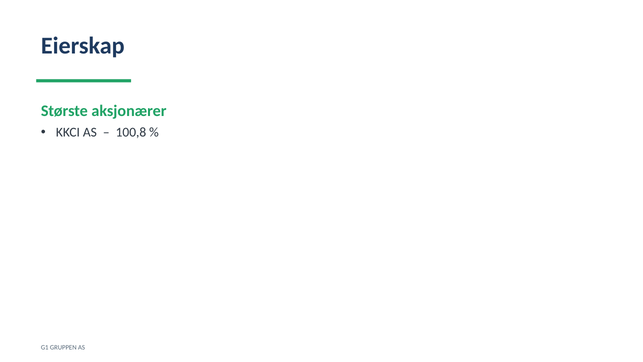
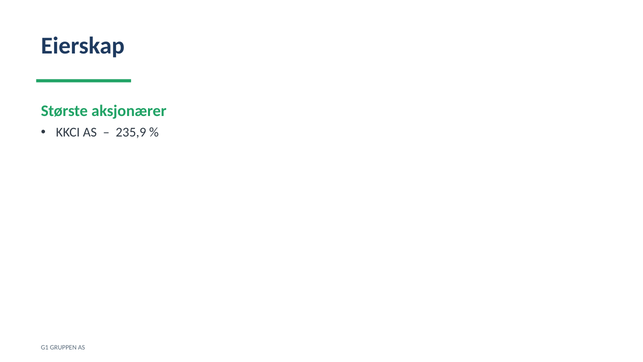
100,8: 100,8 -> 235,9 (131, 132)
